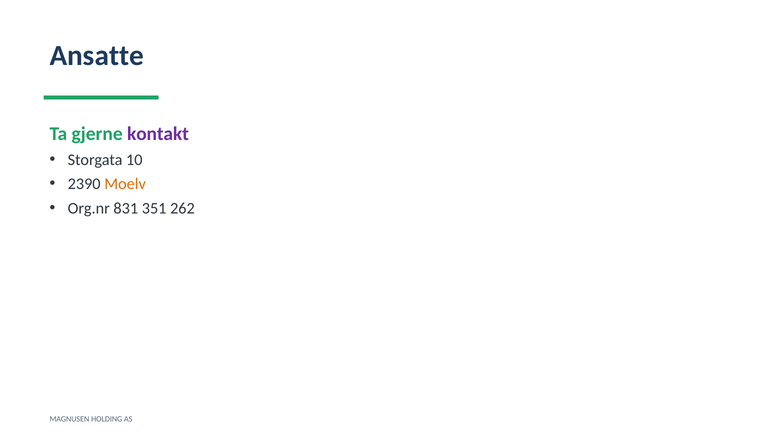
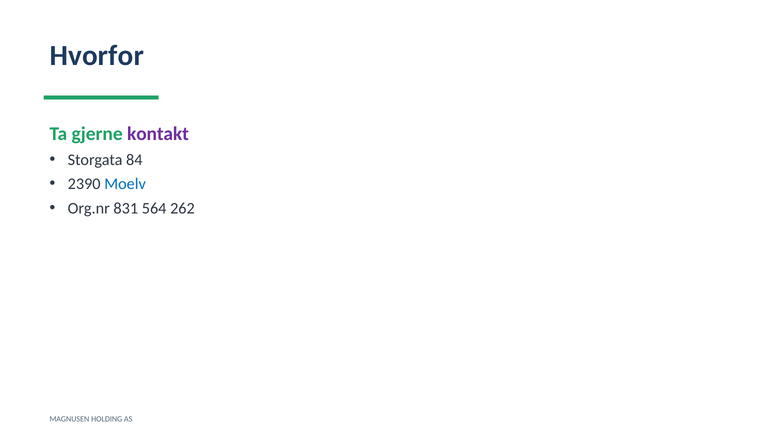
Ansatte: Ansatte -> Hvorfor (97, 56)
10: 10 -> 84 (134, 160)
Moelv colour: orange -> blue (125, 184)
351: 351 -> 564 (154, 209)
